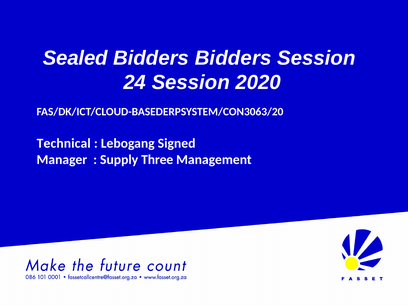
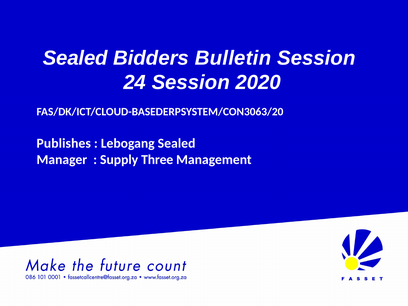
Bidders Bidders: Bidders -> Bulletin (233, 58)
Technical: Technical -> Publishes (64, 143)
Lebogang Signed: Signed -> Sealed (177, 143)
